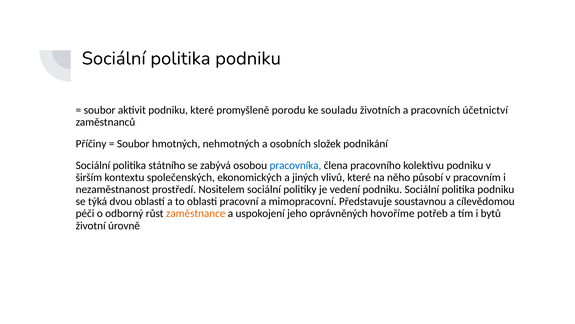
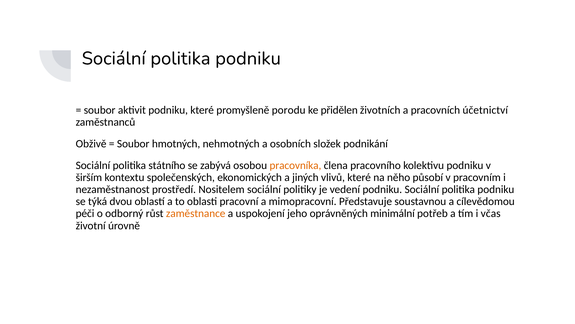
souladu: souladu -> přidělen (339, 110)
Příčiny: Příčiny -> Obživě (91, 144)
pracovníka colour: blue -> orange (295, 165)
hovoříme: hovoříme -> minimální (392, 213)
bytů: bytů -> včas (491, 213)
